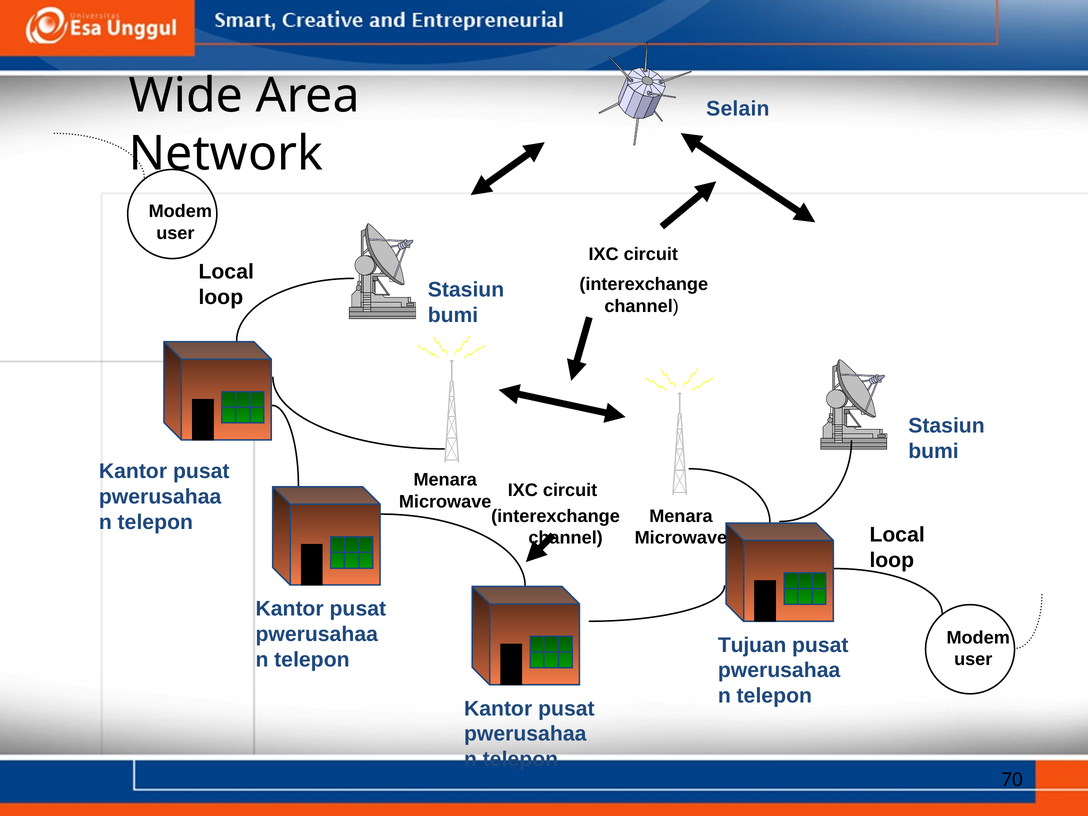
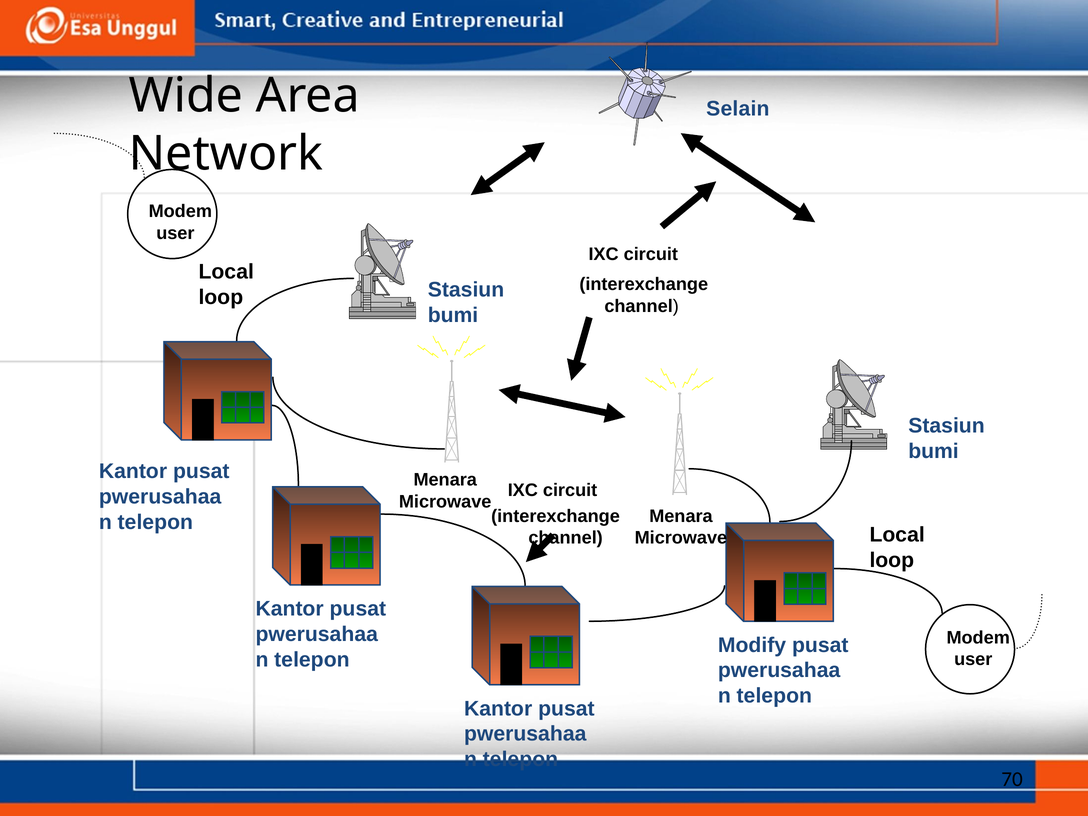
Tujuan: Tujuan -> Modify (752, 645)
